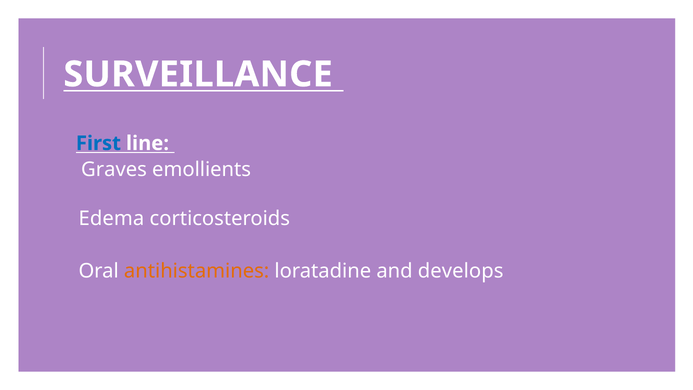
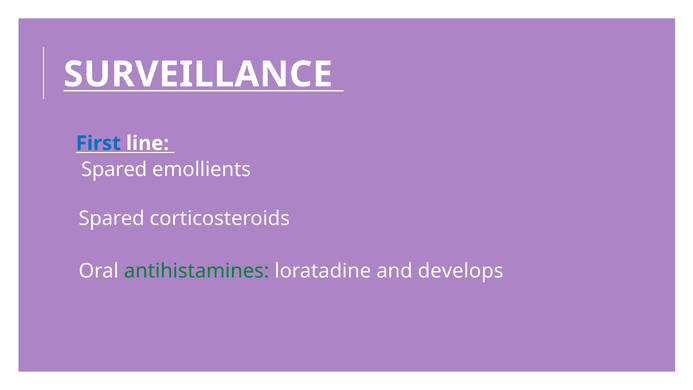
Graves: Graves -> Spared (114, 169)
Edema: Edema -> Spared (112, 219)
antihistamines colour: orange -> green (197, 271)
